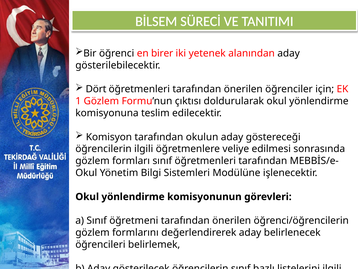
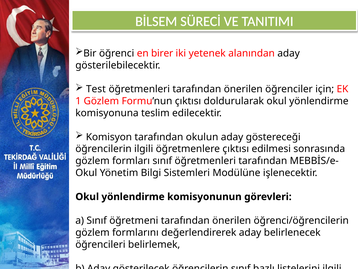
Dört: Dört -> Test (96, 89)
öğretmenlere veliye: veliye -> çıktısı (236, 149)
